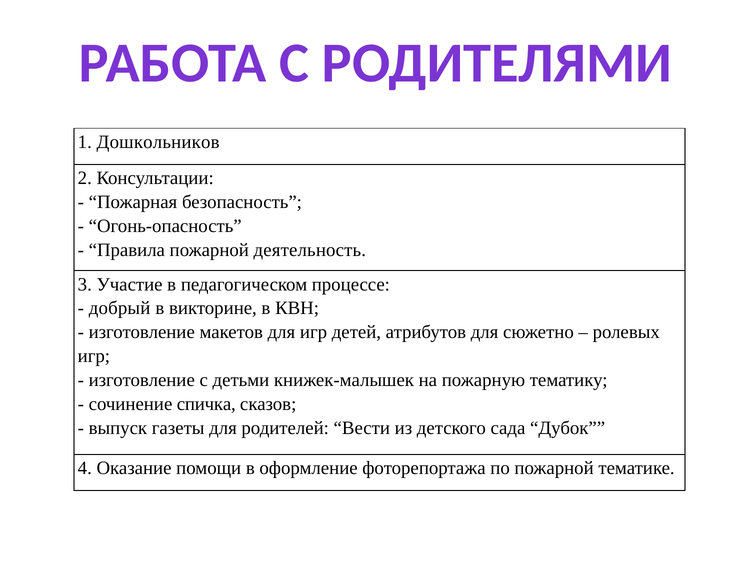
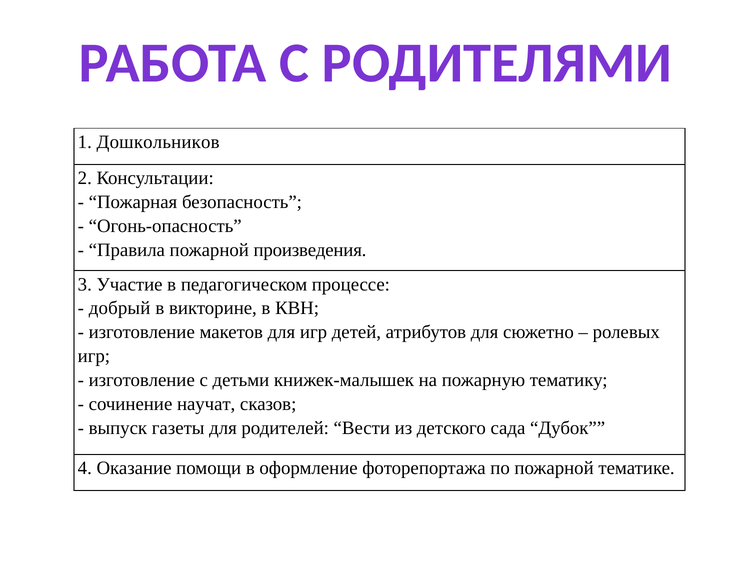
деятельность: деятельность -> произведения (310, 250)
спичка: спичка -> научат (206, 404)
